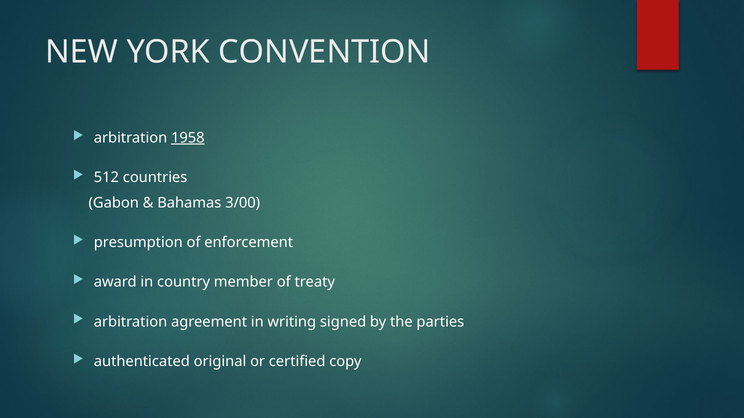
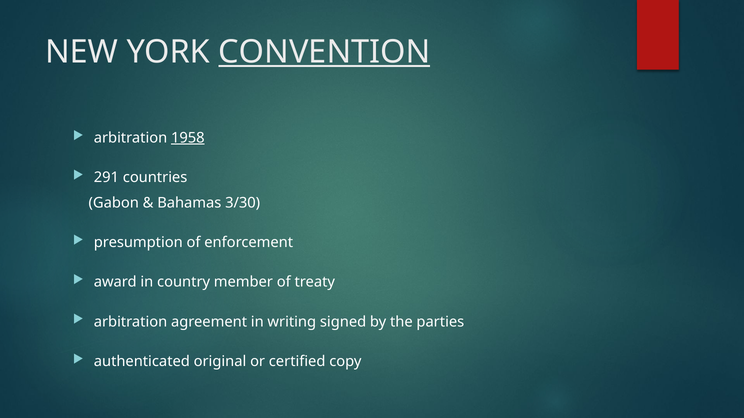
CONVENTION underline: none -> present (324, 52)
512: 512 -> 291 (106, 178)
3/00: 3/00 -> 3/30 (243, 203)
